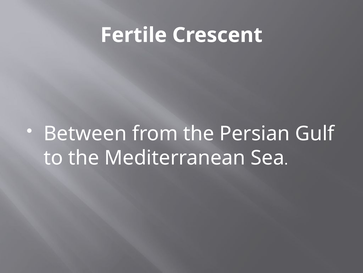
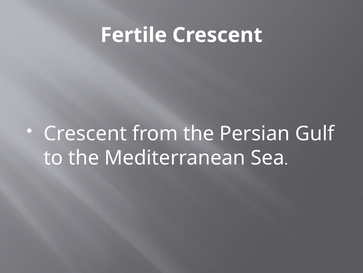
Between: Between -> Crescent (85, 133)
